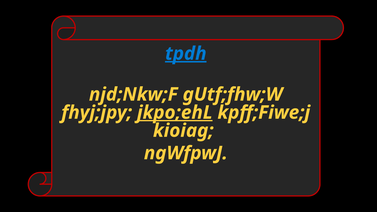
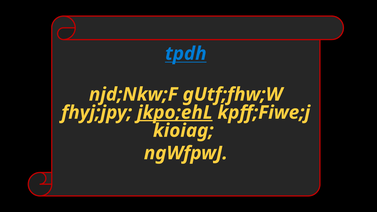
tpdh underline: present -> none (186, 54)
